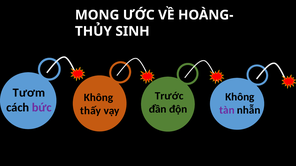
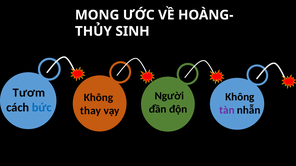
Trước: Trước -> Người (169, 96)
bức colour: purple -> blue (42, 108)
thấy: thấy -> thay (91, 111)
